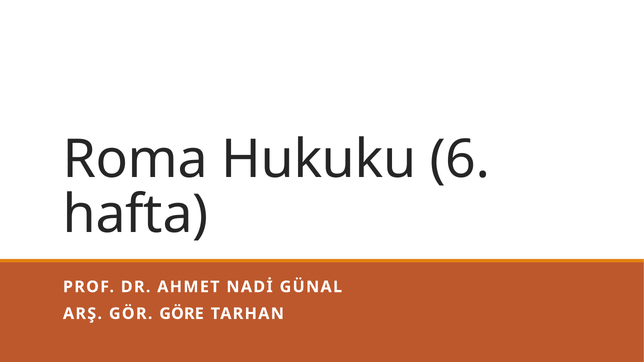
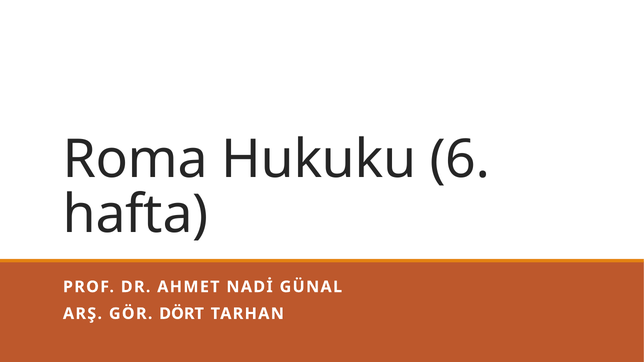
GÖRE: GÖRE -> DÖRT (182, 314)
